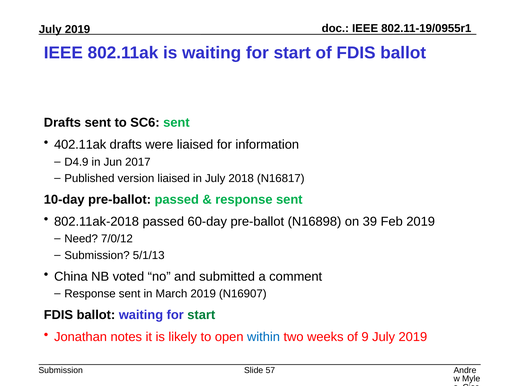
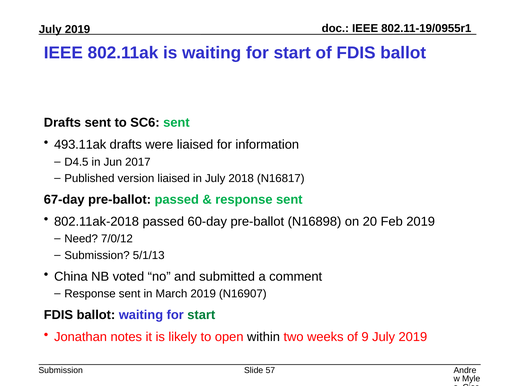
402.11ak: 402.11ak -> 493.11ak (80, 145)
D4.9: D4.9 -> D4.5 (76, 162)
10-day: 10-day -> 67-day (64, 200)
39: 39 -> 20 (370, 222)
within colour: blue -> black (264, 337)
